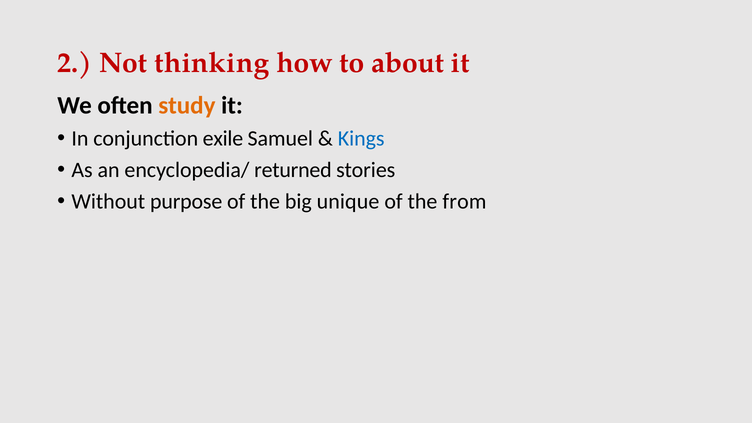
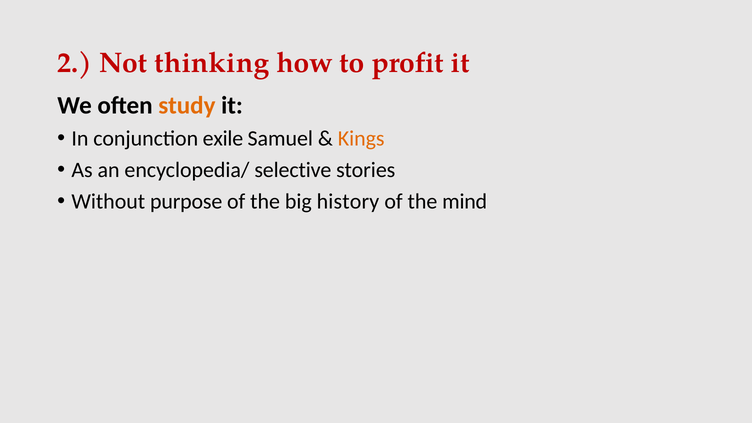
about: about -> profit (408, 63)
Kings colour: blue -> orange (361, 139)
returned: returned -> selective (293, 170)
unique: unique -> history (348, 201)
from: from -> mind (465, 201)
